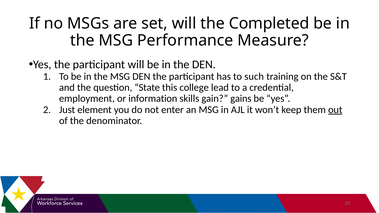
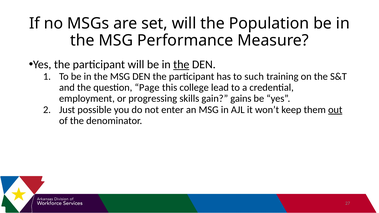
Completed: Completed -> Population (269, 23)
the underline: none -> present (181, 64)
State: State -> Page (147, 88)
information: information -> progressing (153, 99)
element: element -> possible (94, 110)
